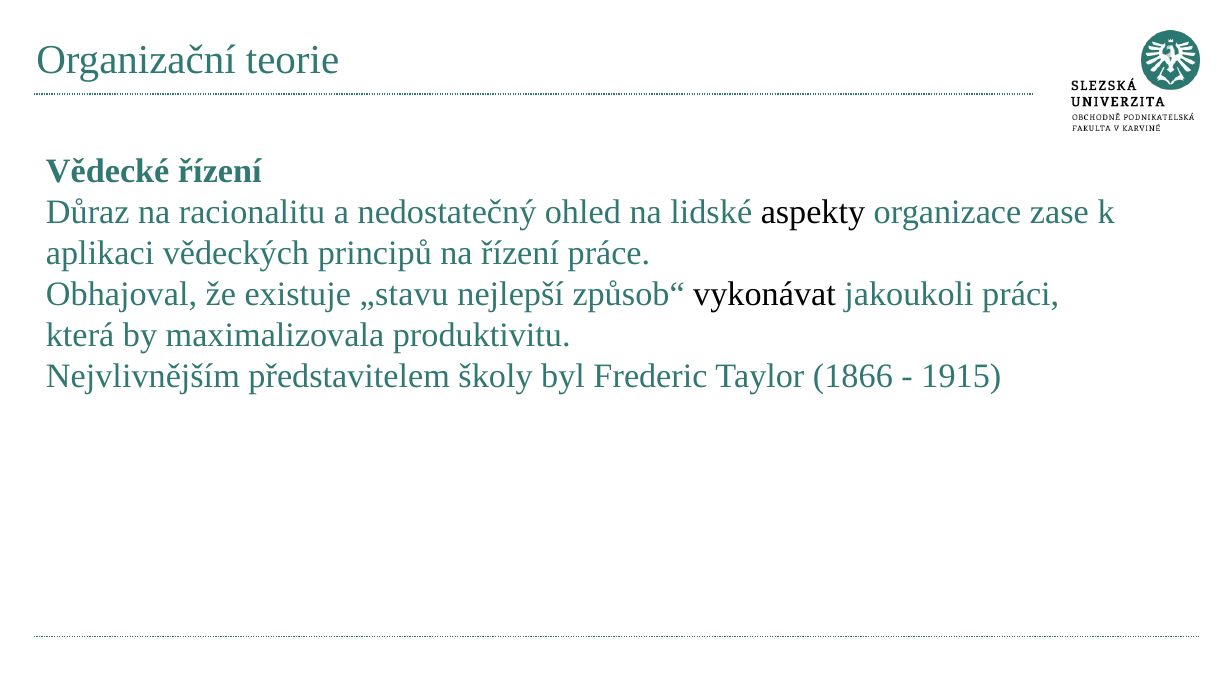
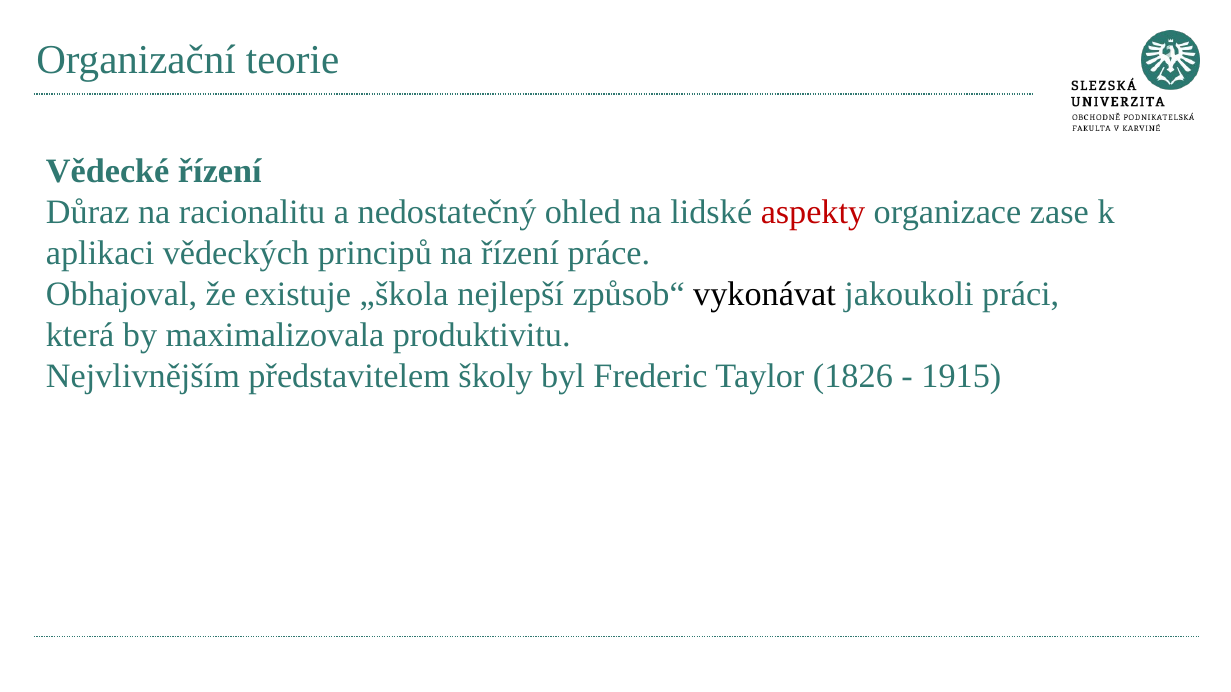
aspekty colour: black -> red (813, 213)
„stavu: „stavu -> „škola (404, 295)
1866: 1866 -> 1826 (853, 377)
